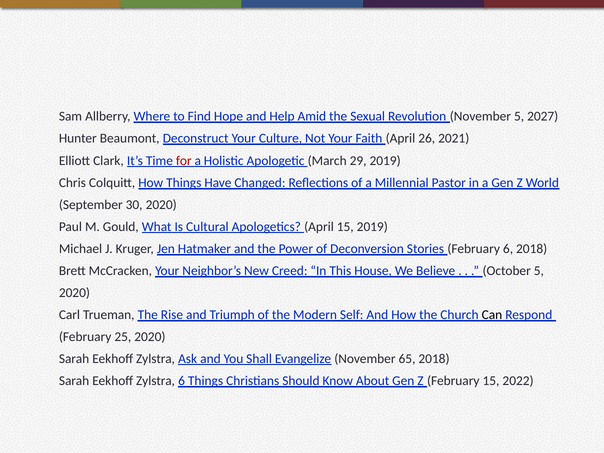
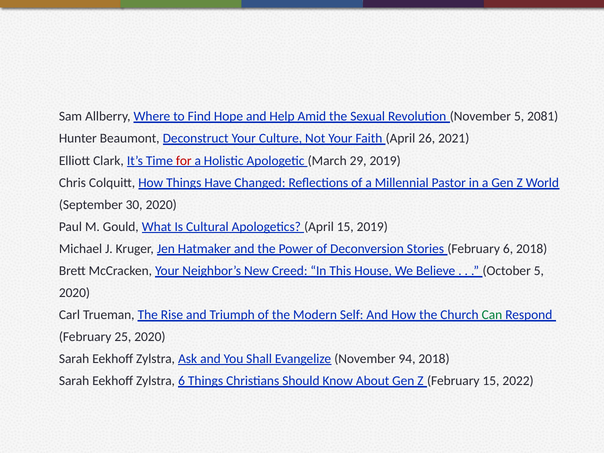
2027: 2027 -> 2081 (543, 116)
Can colour: black -> green (492, 315)
65: 65 -> 94 (407, 359)
